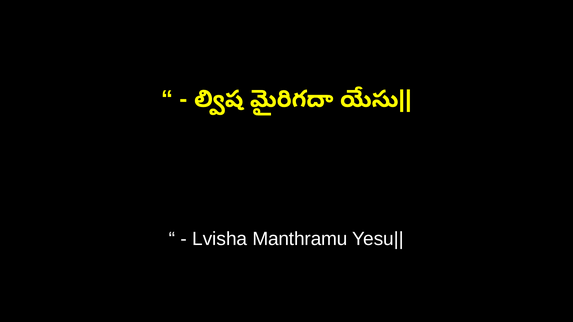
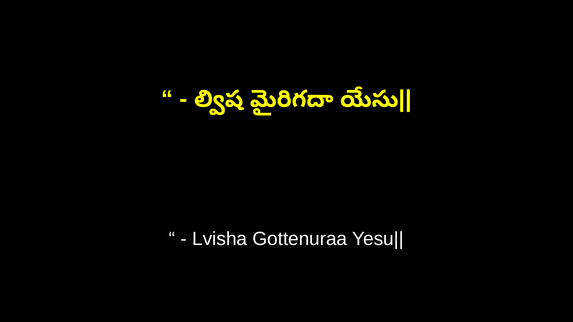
Manthramu: Manthramu -> Gottenuraa (300, 239)
